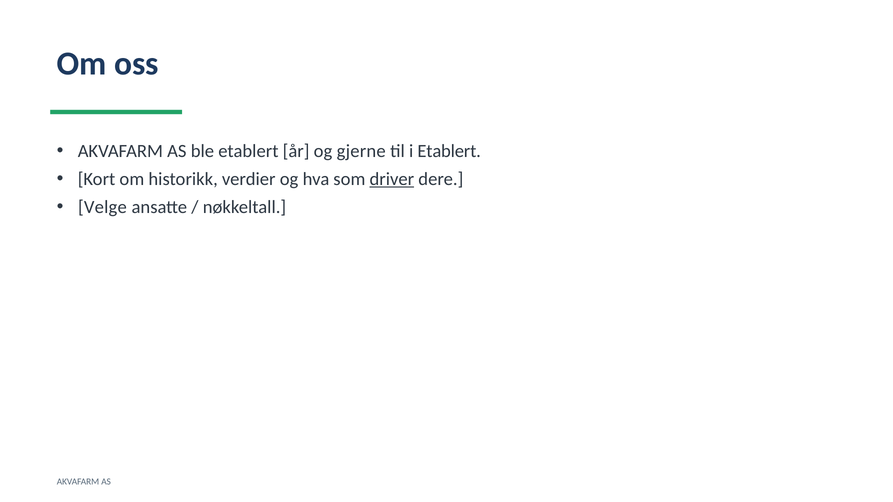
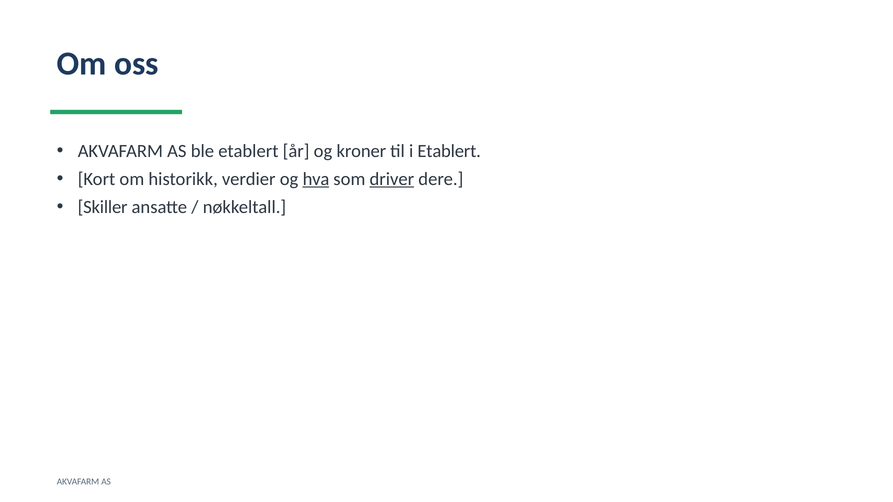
gjerne: gjerne -> kroner (361, 151)
hva underline: none -> present (316, 179)
Velge: Velge -> Skiller (103, 207)
